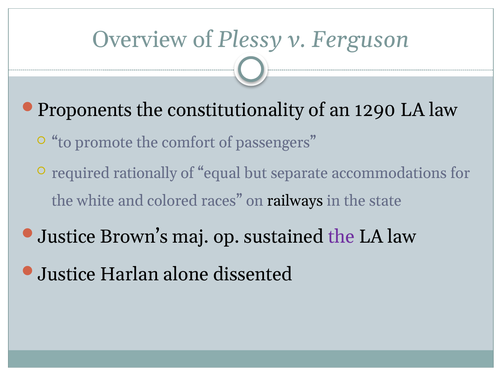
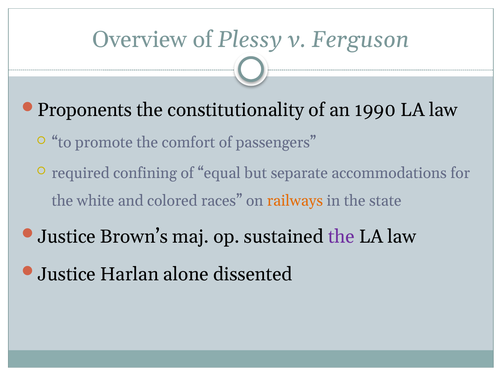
1290: 1290 -> 1990 (375, 110)
rationally: rationally -> confining (145, 173)
railways colour: black -> orange (295, 201)
